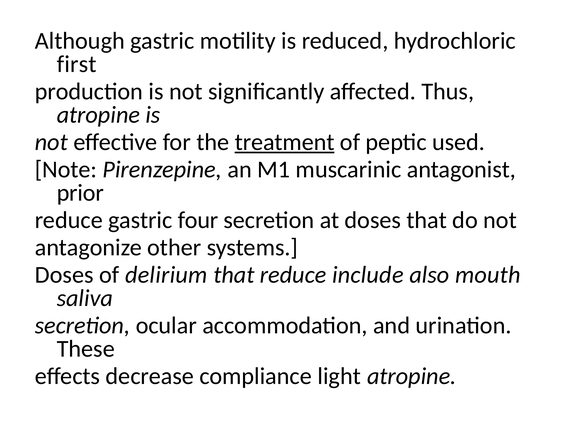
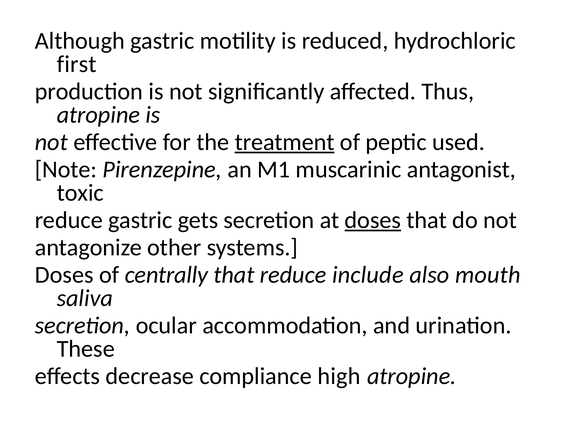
prior: prior -> toxic (80, 193)
four: four -> gets (198, 220)
doses underline: none -> present (373, 220)
delirium: delirium -> centrally (166, 275)
light: light -> high (339, 377)
